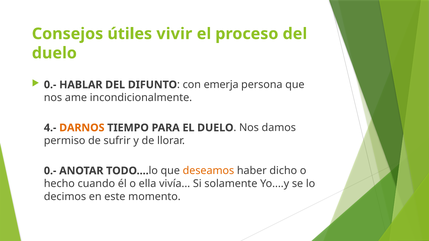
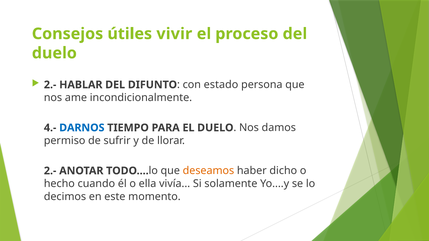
0.-: 0.- -> 2.- (50, 85)
emerja: emerja -> estado (221, 85)
DARNOS colour: orange -> blue (82, 128)
0.-: 0.- -> 2.- (50, 171)
